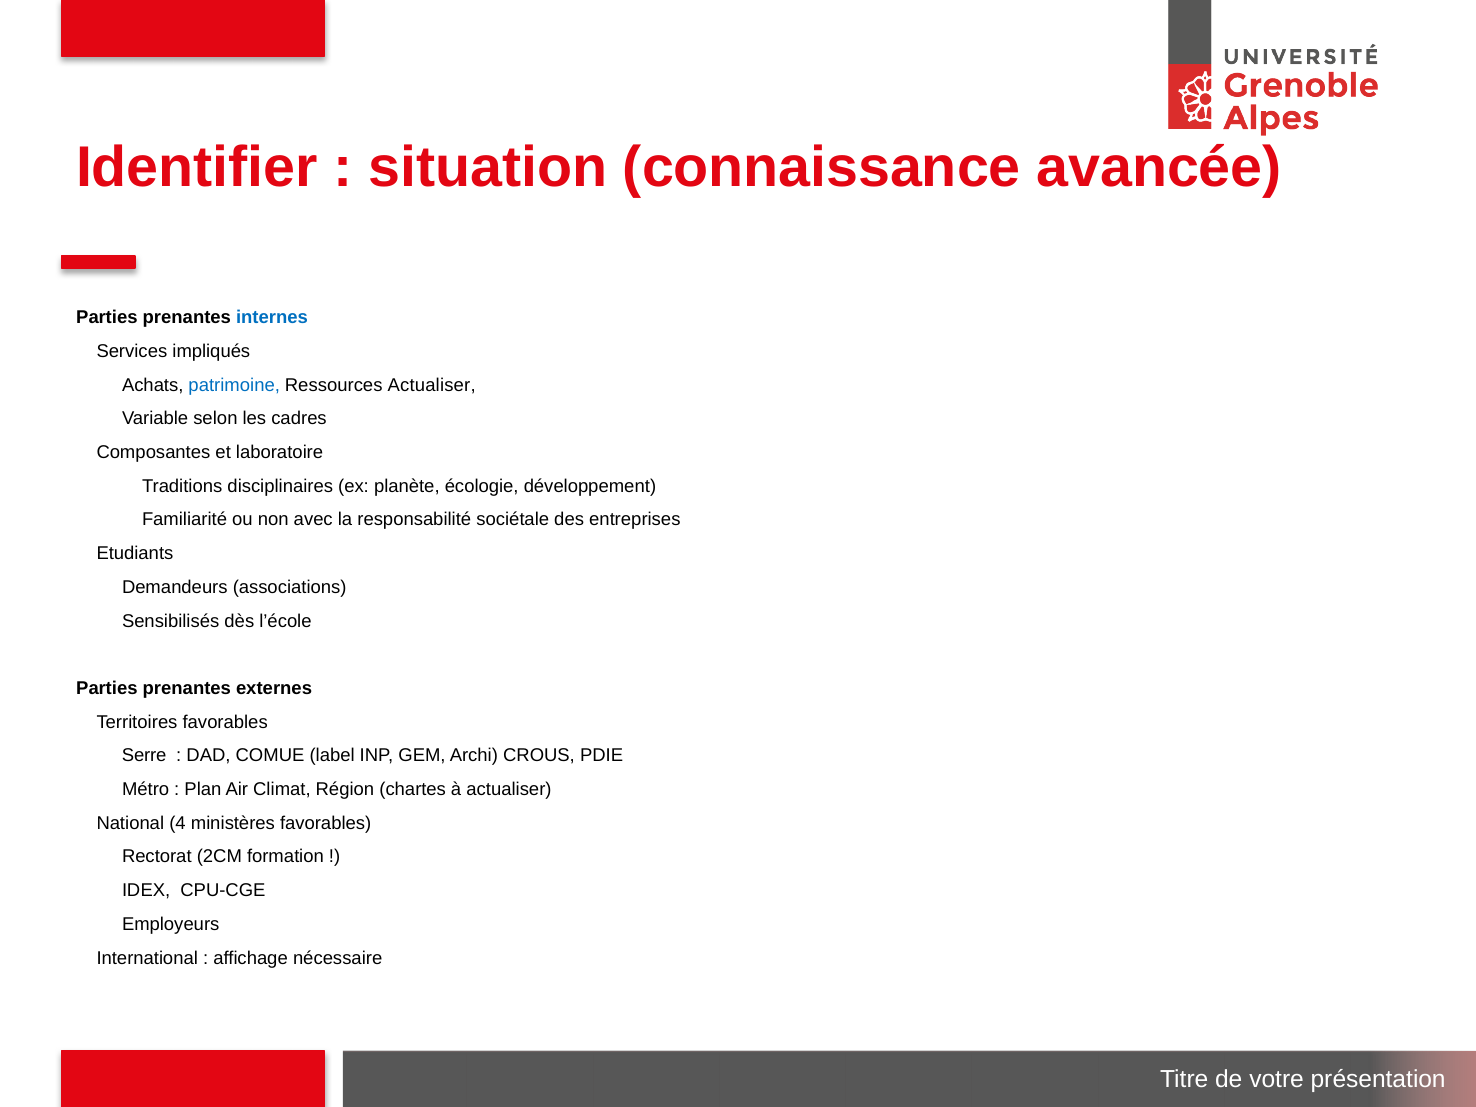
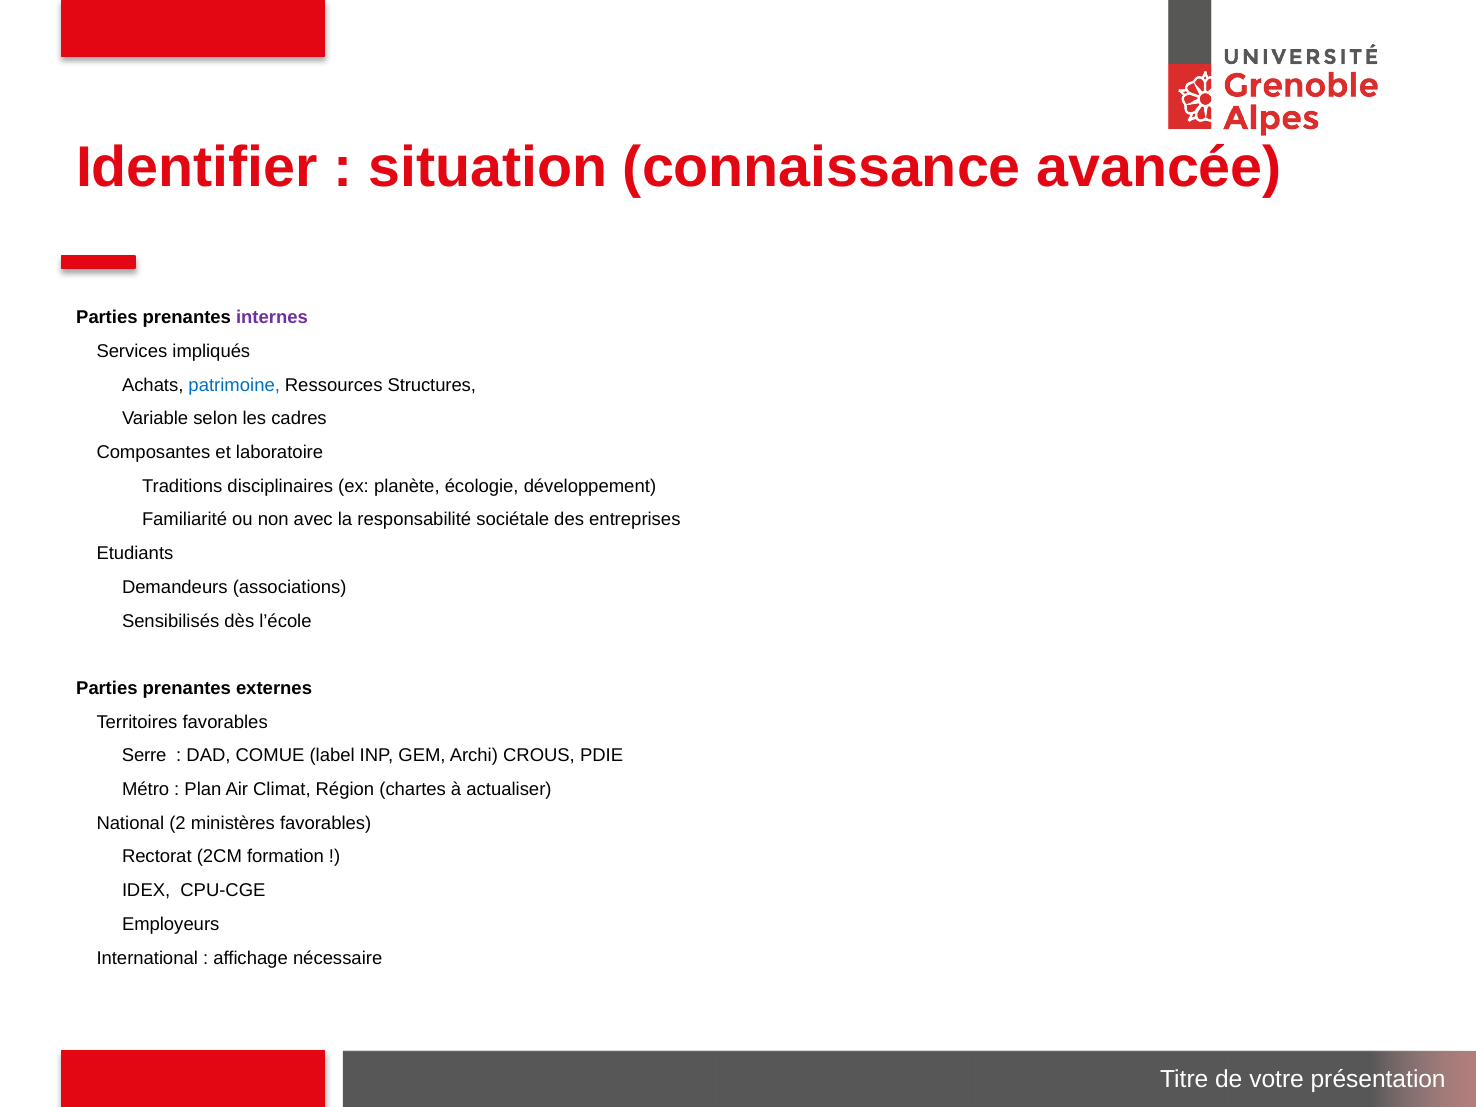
internes colour: blue -> purple (272, 318)
Ressources Actualiser: Actualiser -> Structures (432, 385)
4: 4 -> 2 (178, 823)
